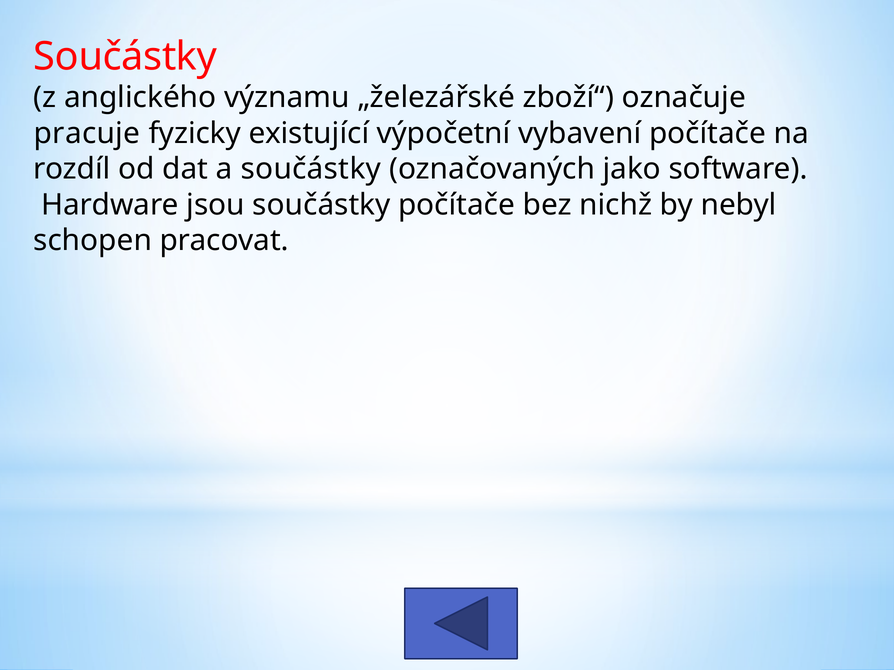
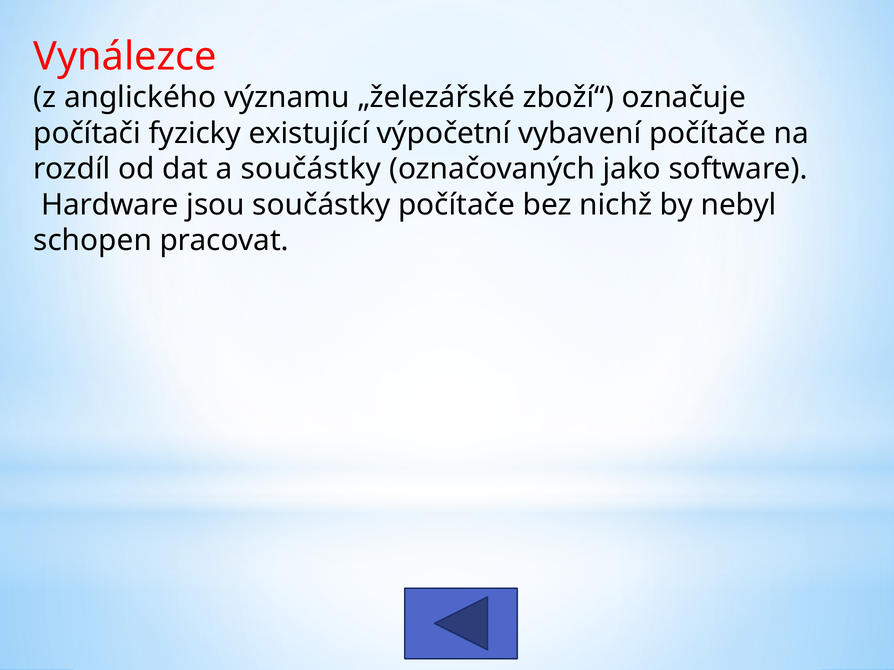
Součástky: Součástky -> Vynálezce (125, 57)
pracuje: pracuje -> počítači (87, 133)
